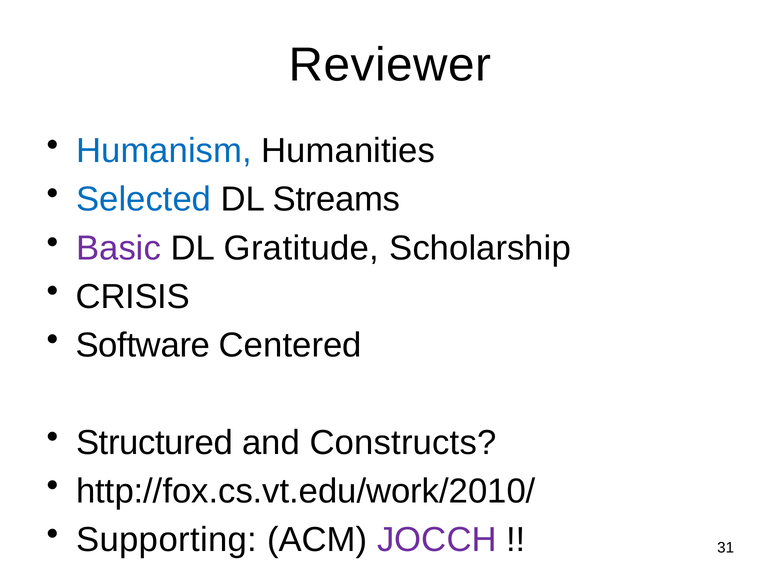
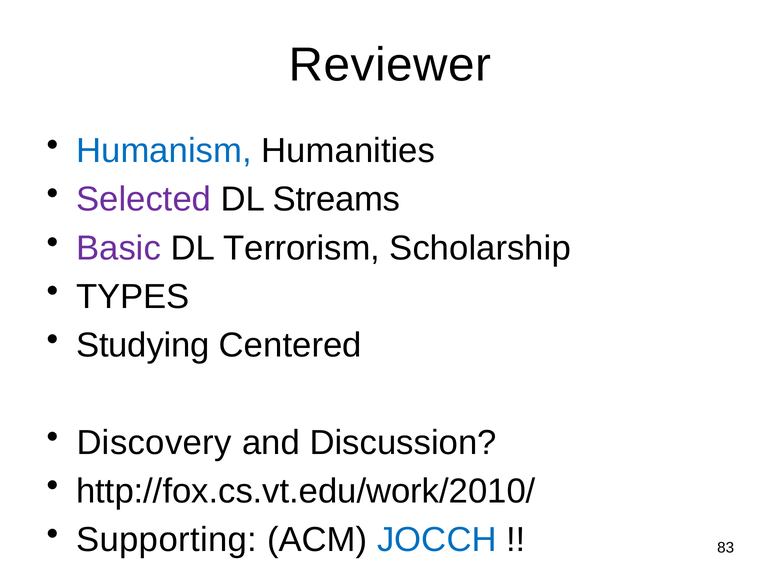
Selected colour: blue -> purple (144, 199)
Gratitude: Gratitude -> Terrorism (302, 248)
CRISIS: CRISIS -> TYPES (133, 297)
Software: Software -> Studying (143, 345)
Structured: Structured -> Discovery (154, 443)
Constructs: Constructs -> Discussion (403, 443)
JOCCH colour: purple -> blue (437, 540)
31: 31 -> 83 (726, 547)
